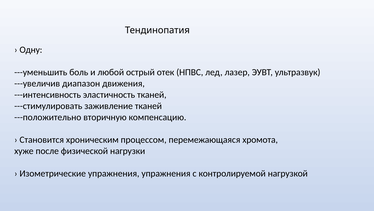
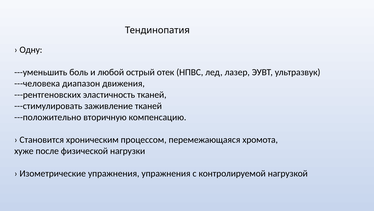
---увеличив: ---увеличив -> ---человека (37, 83)
---интенсивность: ---интенсивность -> ---рентгеновских (48, 94)
